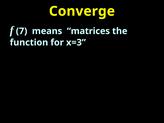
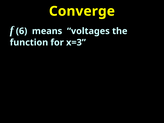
7: 7 -> 6 (22, 31)
matrices: matrices -> voltages (88, 31)
